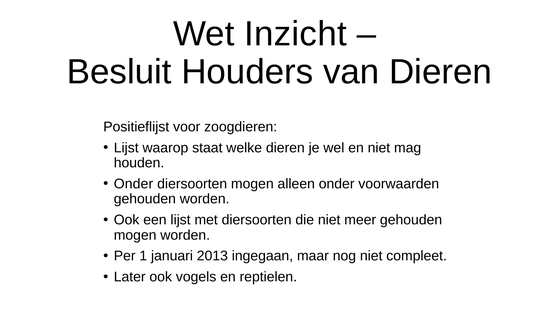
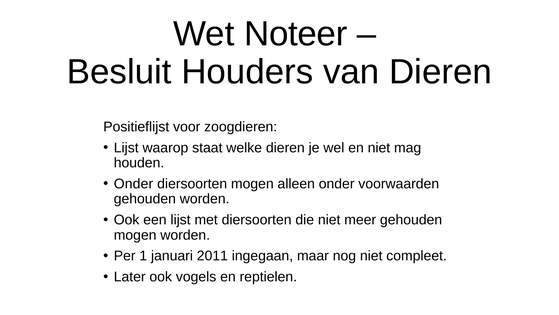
Inzicht: Inzicht -> Noteer (296, 34)
2013: 2013 -> 2011 (212, 256)
